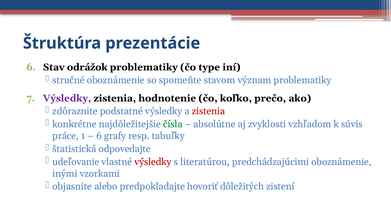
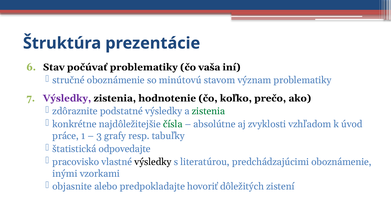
odrážok: odrážok -> počúvať (87, 67)
type: type -> vaša (209, 67)
spomeňte: spomeňte -> minútovú (180, 80)
zistenia colour: red -> green (208, 111)
súvis: súvis -> úvod (352, 124)
6: 6 -> 3 (99, 136)
udeľovanie: udeľovanie -> pracovisko (76, 162)
výsledky colour: red -> black (153, 162)
